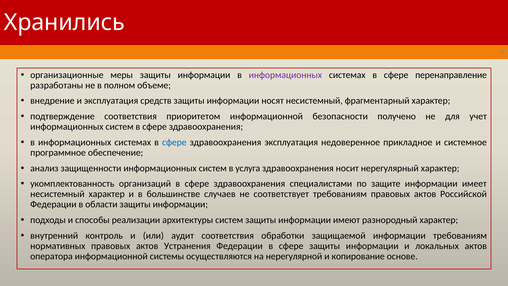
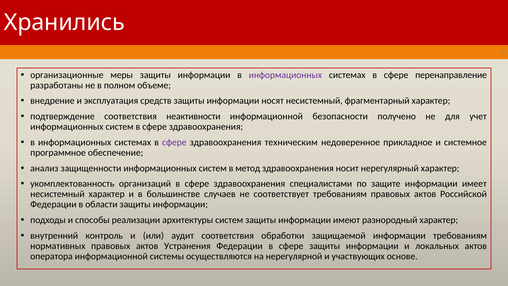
приоритетом: приоритетом -> неактивности (193, 116)
сфере colour: blue -> purple (174, 142)
здравоохранения эксплуатация: эксплуатация -> техническим (291, 142)
услуга: услуга -> метод (248, 168)
копирование: копирование -> участвующих (358, 256)
